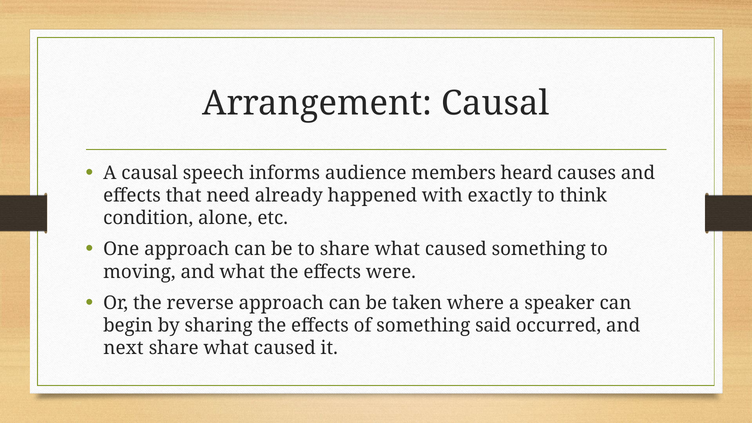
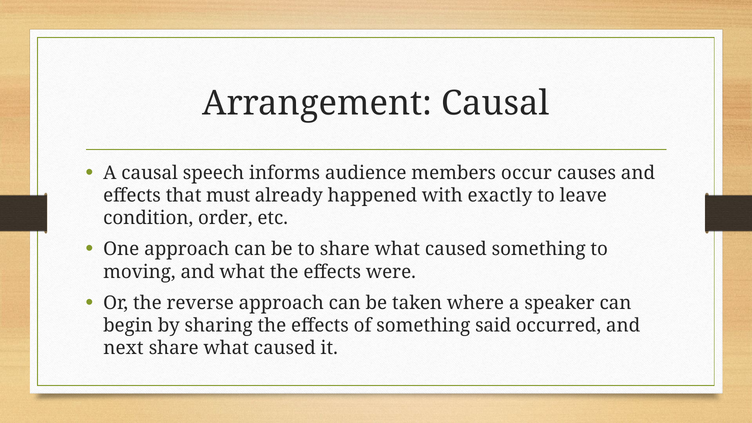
heard: heard -> occur (526, 173)
need: need -> must (228, 196)
think: think -> leave (583, 196)
alone: alone -> order (225, 218)
